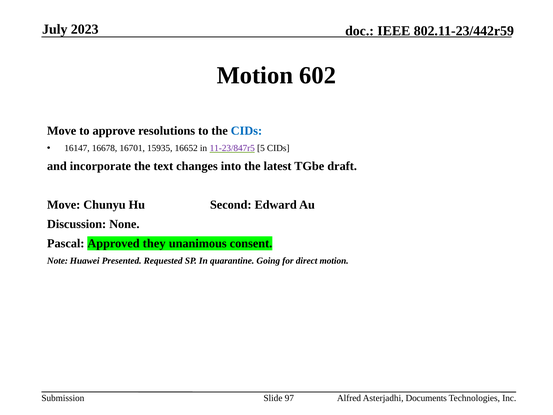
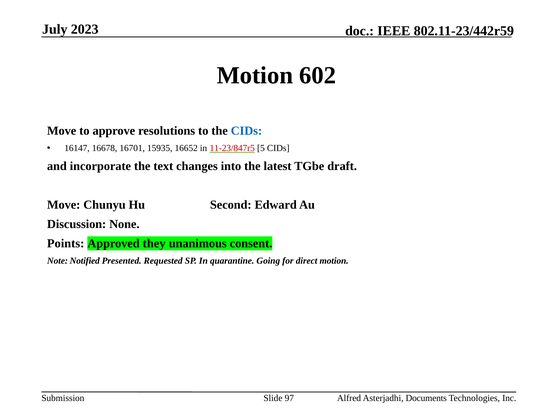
11-23/847r5 colour: purple -> red (232, 148)
Pascal: Pascal -> Points (66, 243)
Huawei: Huawei -> Notified (85, 261)
